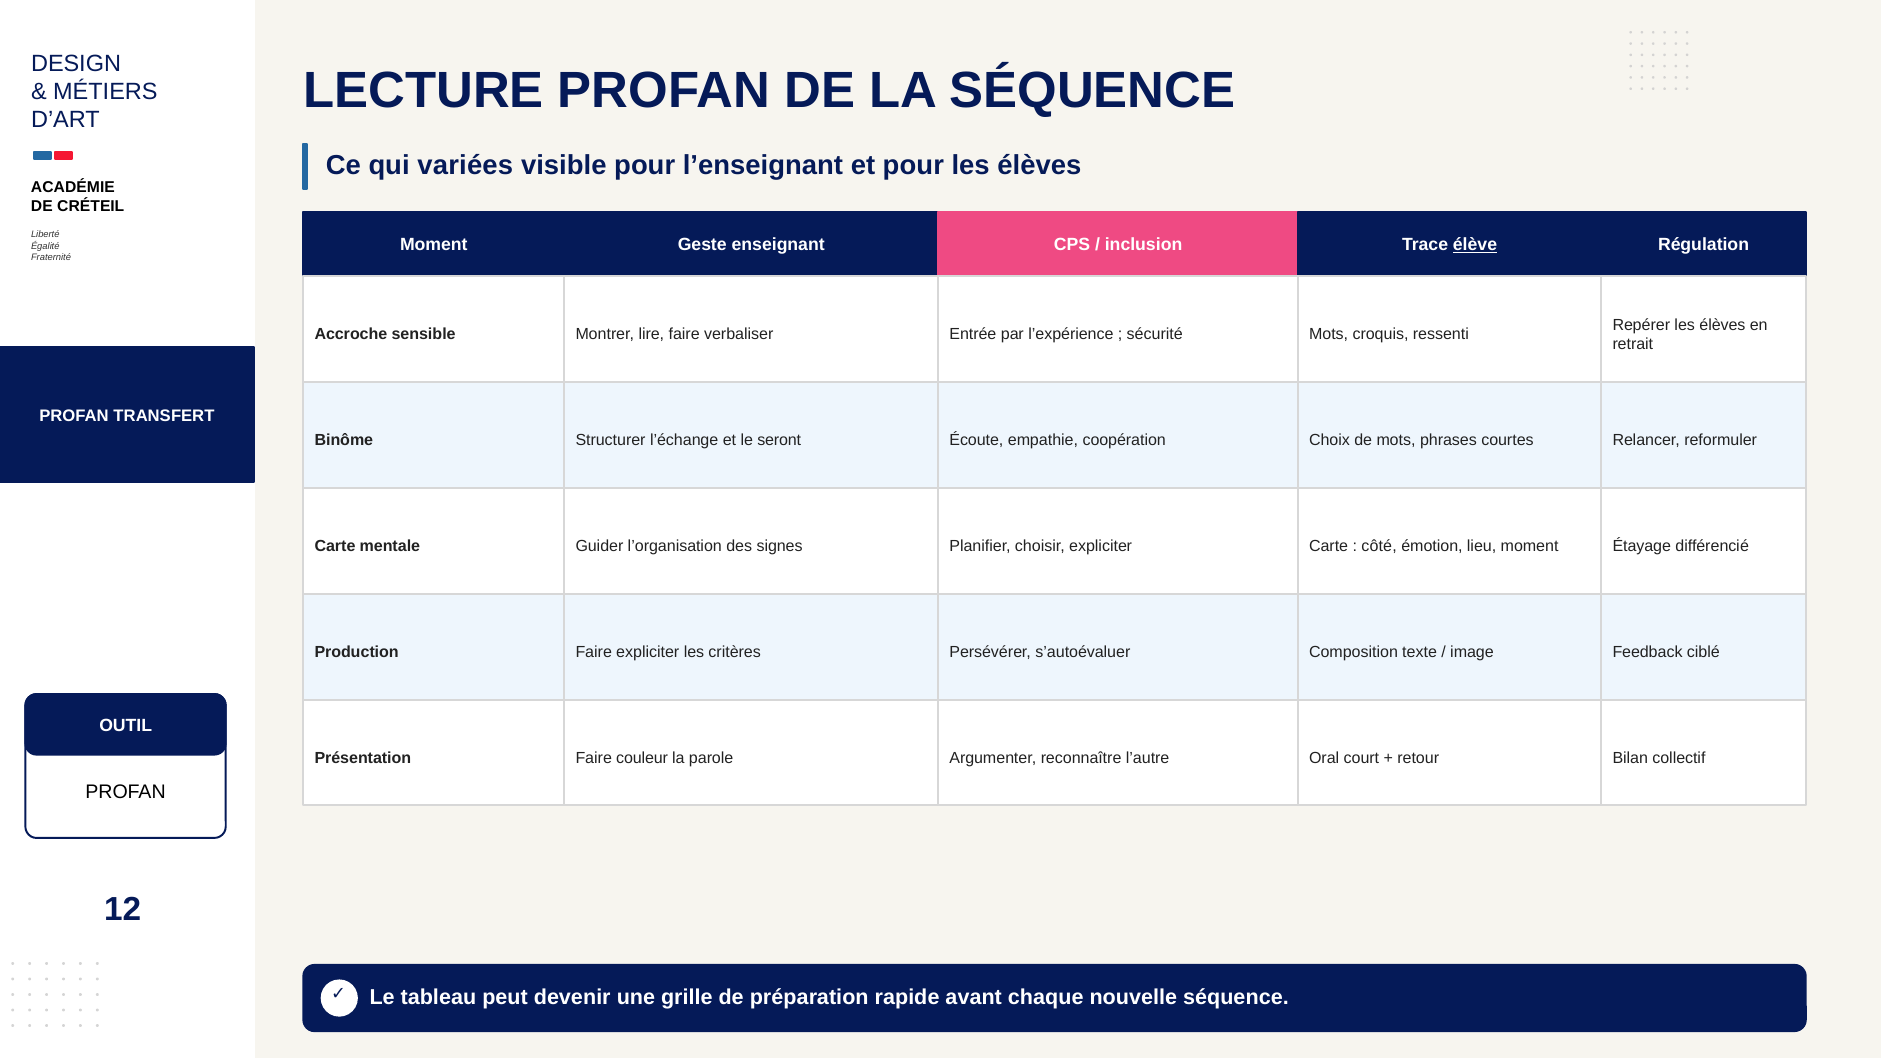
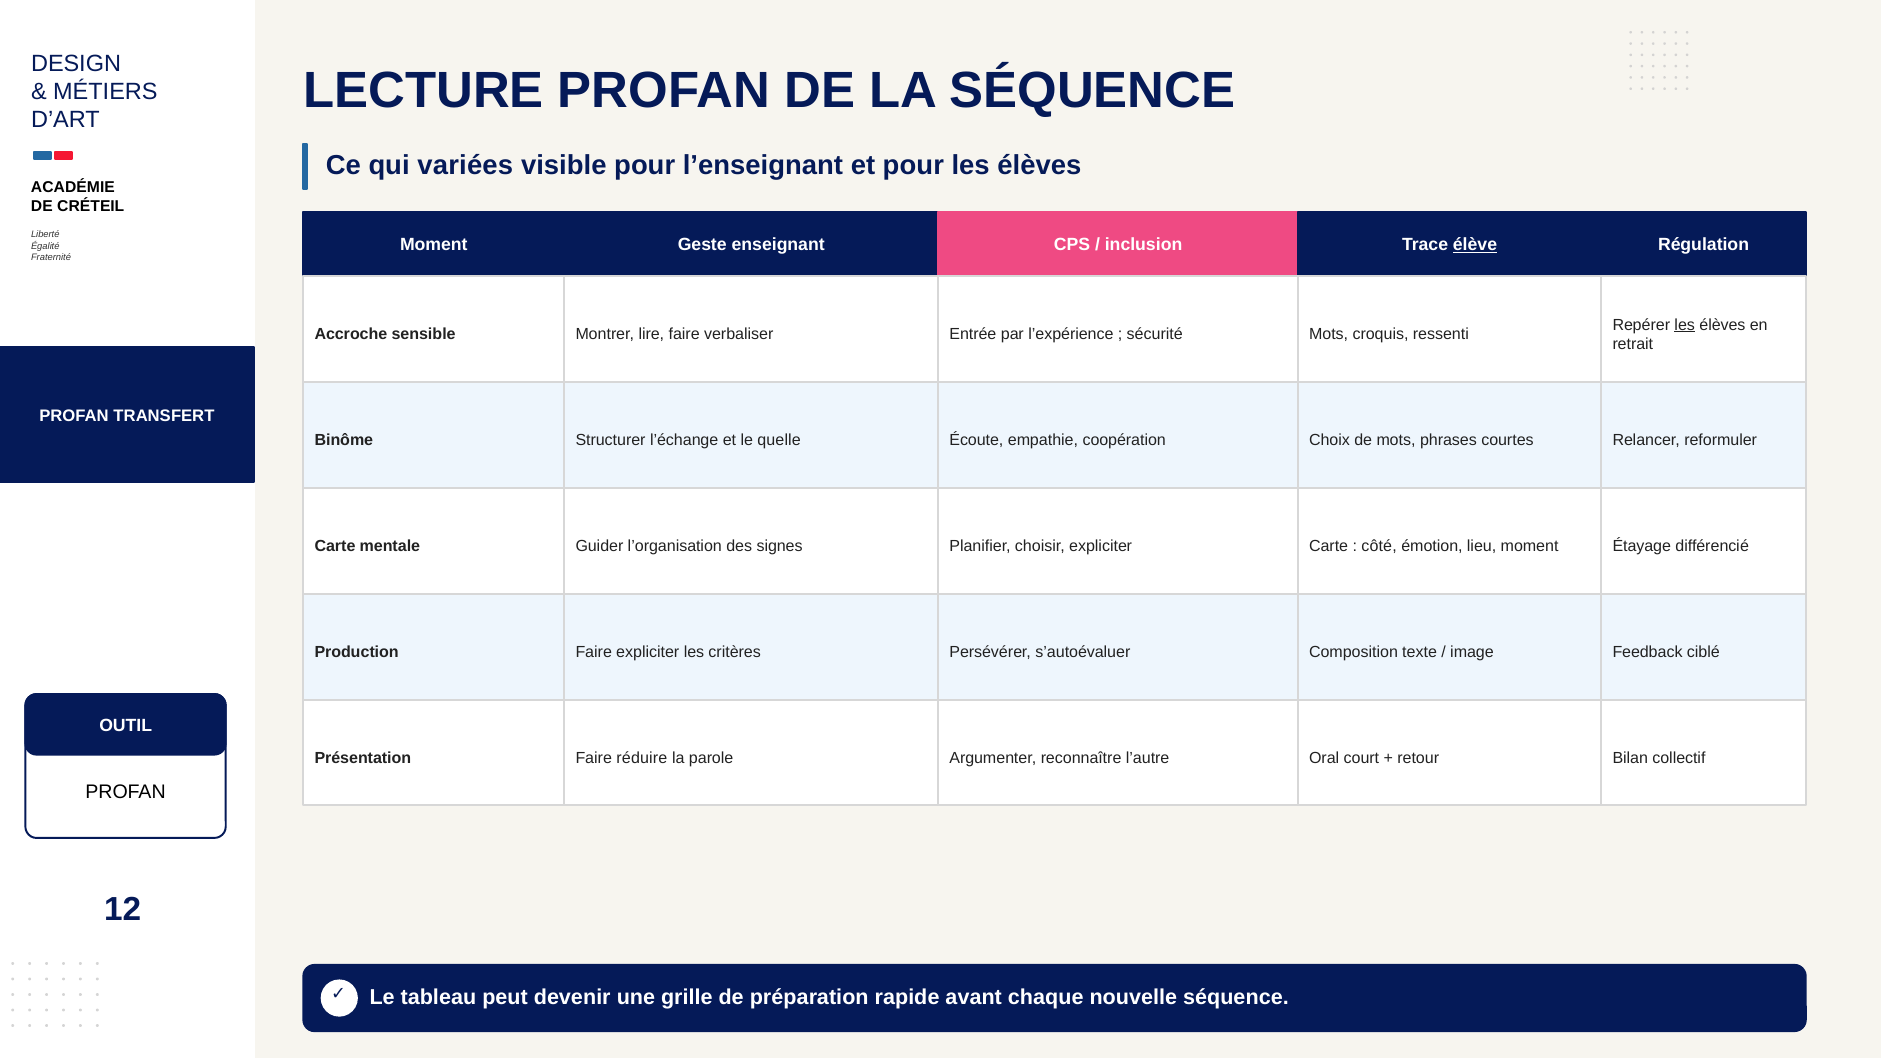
les underline: none -> present (1685, 325)
seront: seront -> quelle (779, 440)
couleur: couleur -> réduire (642, 758)
